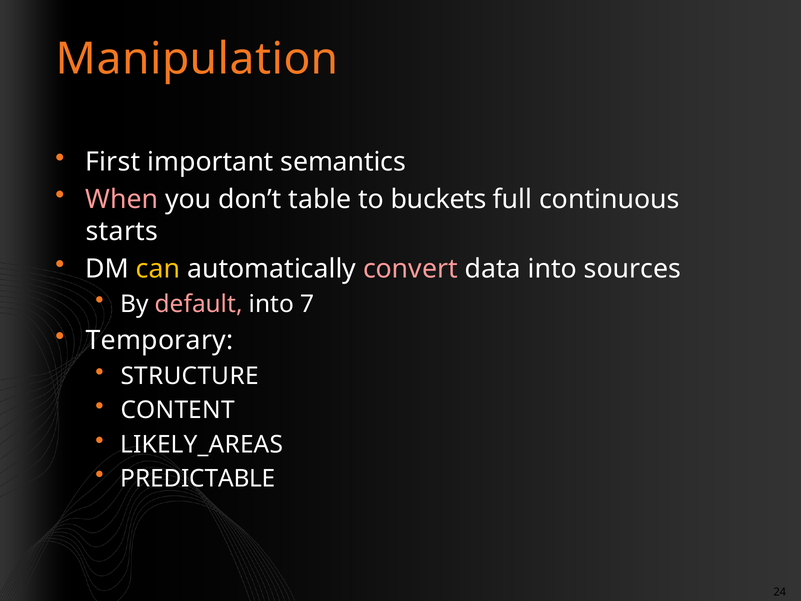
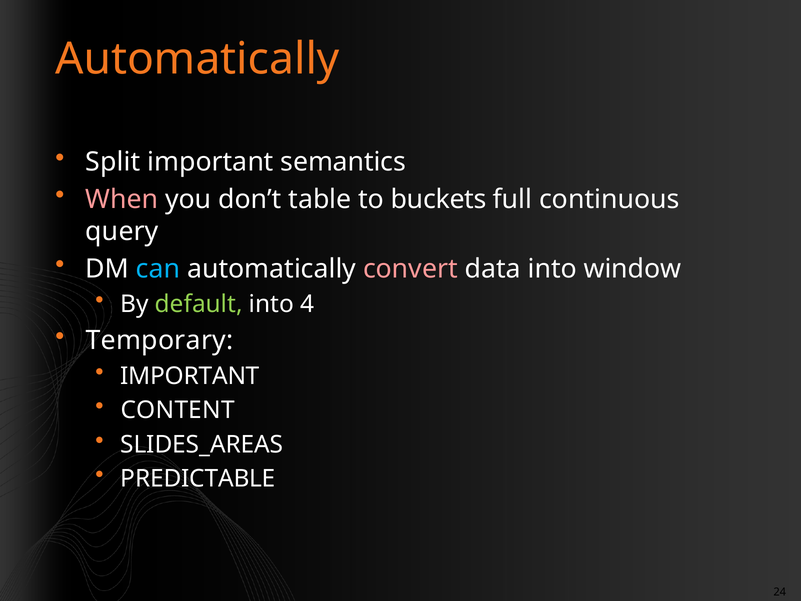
Manipulation: Manipulation -> Automatically (197, 59)
First: First -> Split (113, 162)
starts: starts -> query (122, 231)
can colour: yellow -> light blue (158, 269)
sources: sources -> window (633, 269)
default colour: pink -> light green (199, 304)
7: 7 -> 4 (307, 304)
STRUCTURE: STRUCTURE -> IMPORTANT (190, 376)
LIKELY_AREAS: LIKELY_AREAS -> SLIDES_AREAS (202, 444)
